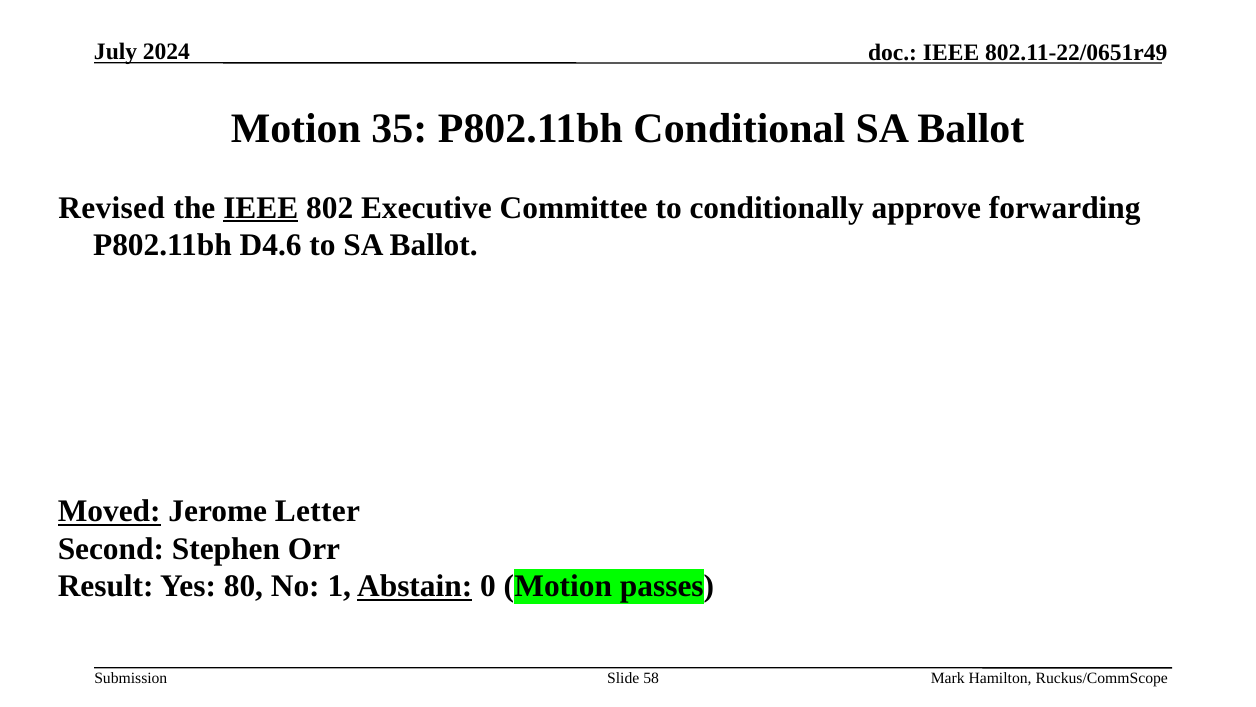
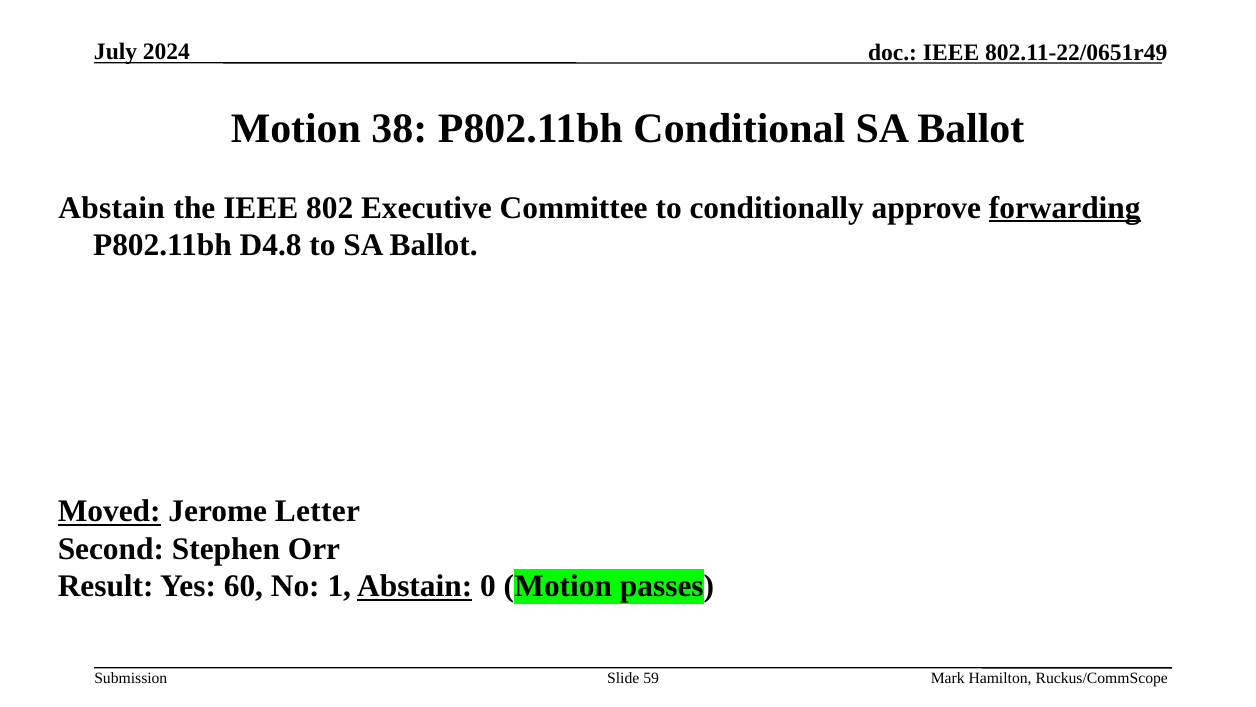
35: 35 -> 38 (399, 128)
Revised: Revised -> Abstain (112, 208)
IEEE underline: present -> none (261, 208)
forwarding underline: none -> present (1065, 208)
D4.6: D4.6 -> D4.8 (271, 245)
80: 80 -> 60 (243, 586)
58: 58 -> 59 (651, 678)
